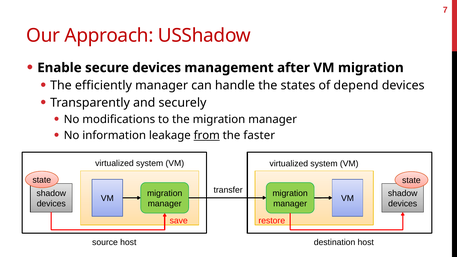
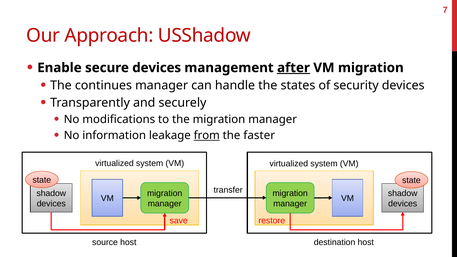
after underline: none -> present (293, 68)
efficiently: efficiently -> continues (103, 86)
depend: depend -> security (356, 86)
